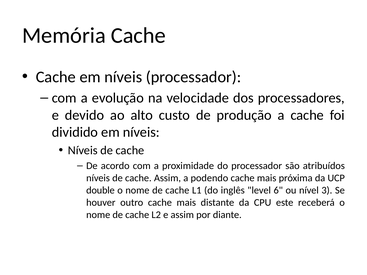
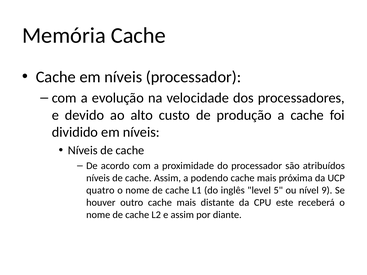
double: double -> quatro (100, 190)
6: 6 -> 5 (278, 190)
3: 3 -> 9 (327, 190)
